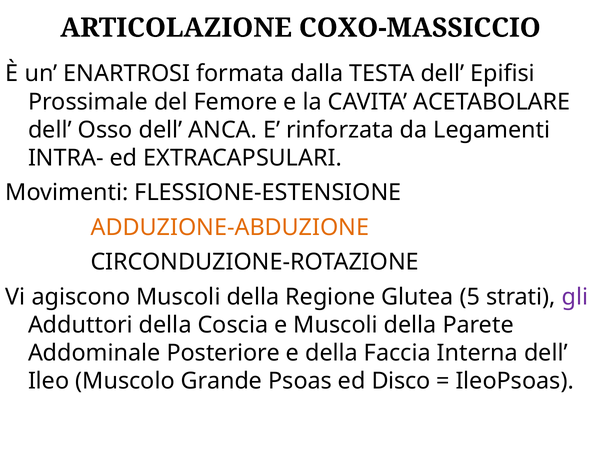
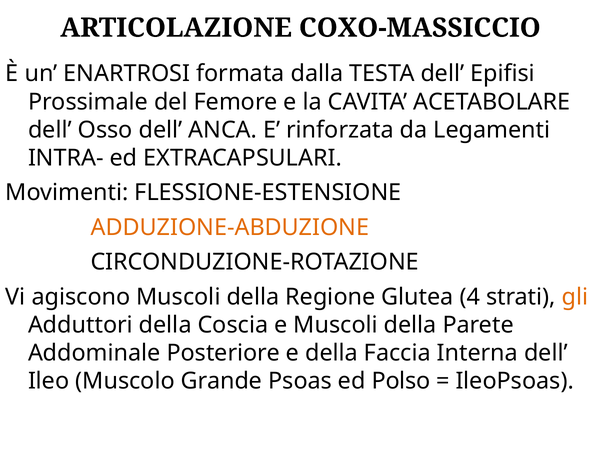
5: 5 -> 4 (470, 297)
gli colour: purple -> orange (575, 297)
Disco: Disco -> Polso (401, 382)
